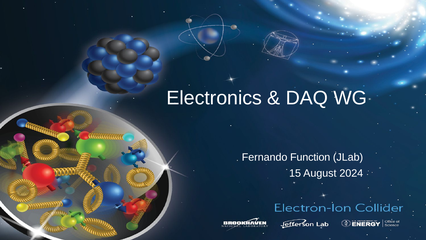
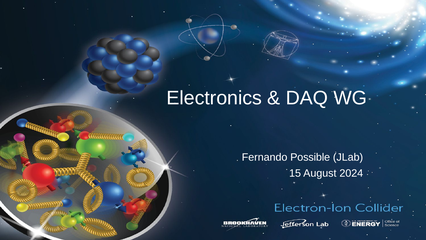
Function: Function -> Possible (310, 157)
